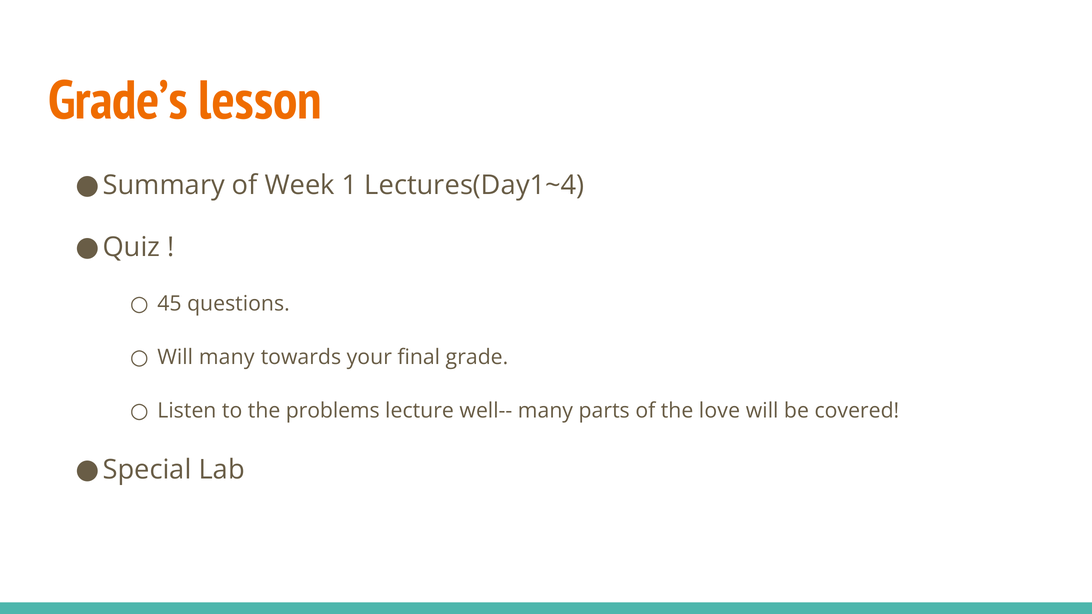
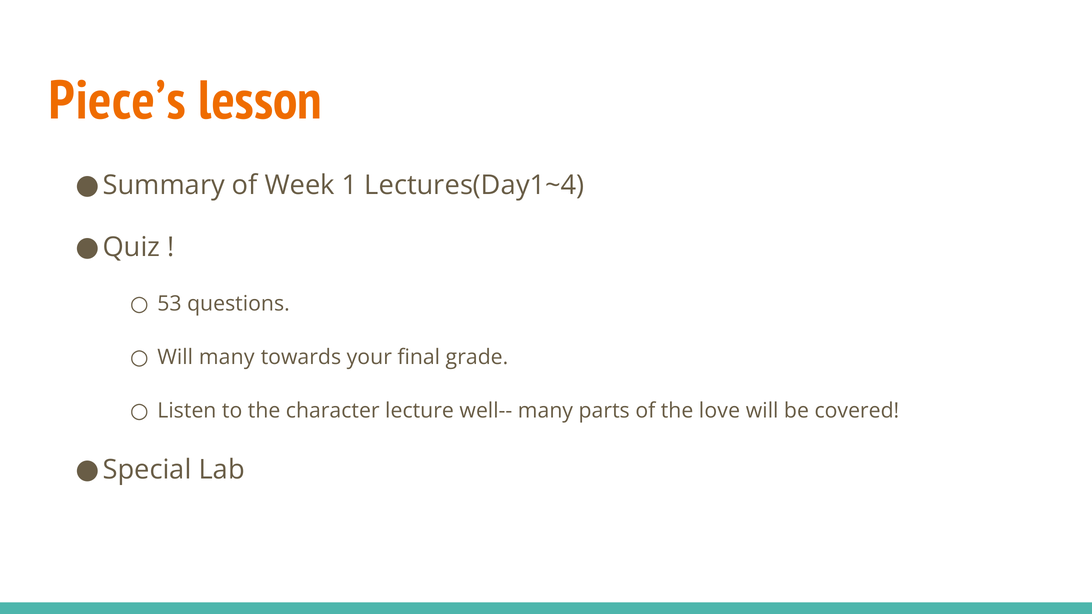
Grade’s: Grade’s -> Piece’s (117, 101)
45: 45 -> 53 (169, 304)
problems: problems -> character (333, 411)
